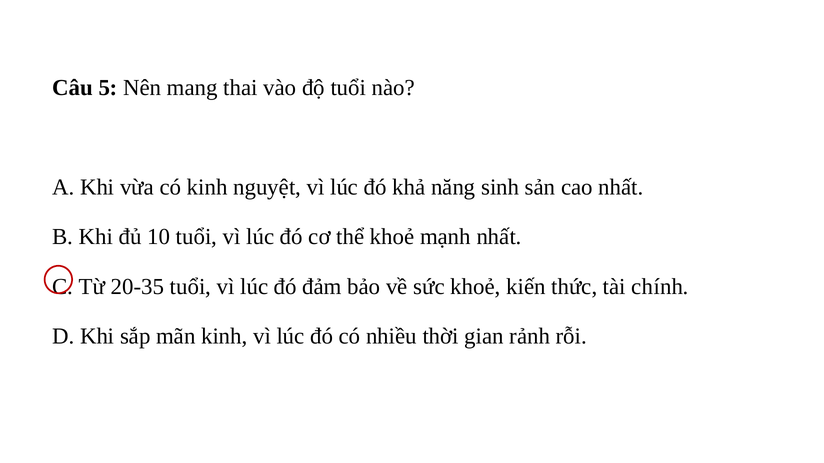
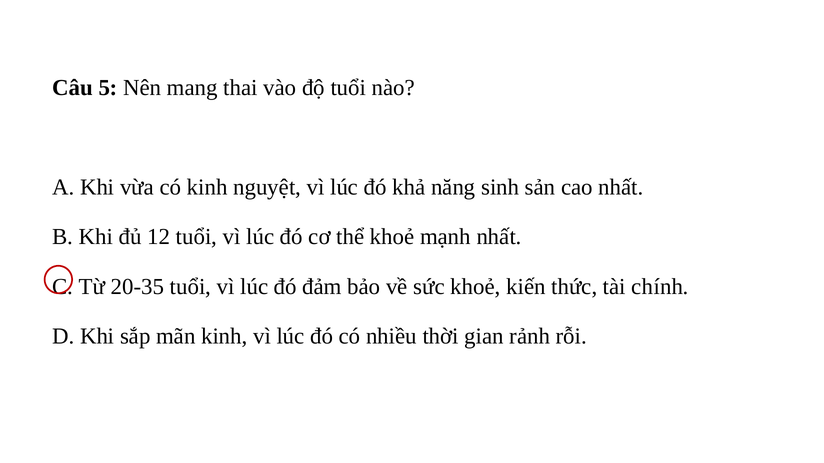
10: 10 -> 12 (159, 237)
